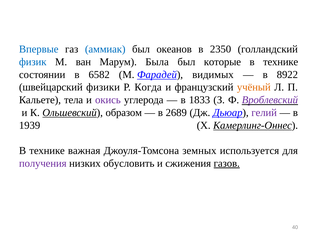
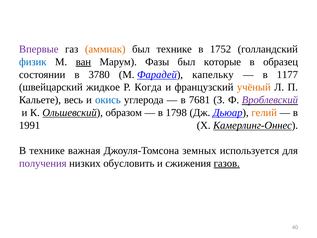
Впервые colour: blue -> purple (39, 49)
аммиак colour: blue -> orange (105, 49)
был океанов: океанов -> технике (174, 49)
2350: 2350 -> 1752 (221, 49)
ван underline: none -> present (83, 62)
Была: Была -> Фазы (157, 62)
технике: технике -> образец (281, 62)
6582: 6582 -> 3780 (99, 74)
видимых: видимых -> капельку (213, 74)
8922: 8922 -> 1177 (287, 74)
физики: физики -> жидкое (103, 87)
тела: тела -> весь (74, 100)
окись colour: purple -> blue (108, 100)
1833: 1833 -> 7681 (200, 100)
2689: 2689 -> 1798 (176, 112)
гелий colour: purple -> orange (264, 112)
1939: 1939 -> 1991 (30, 125)
